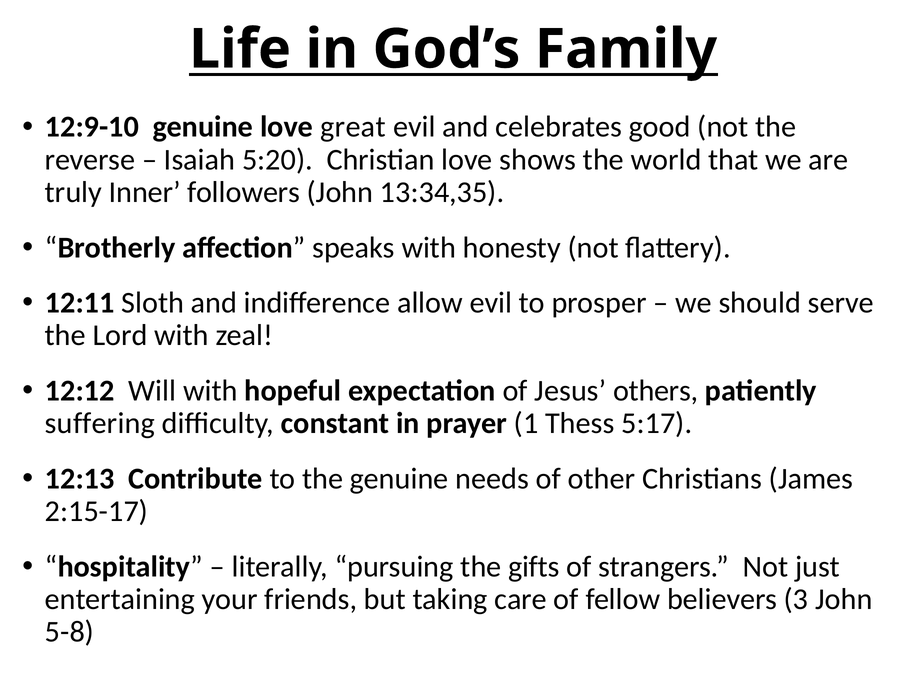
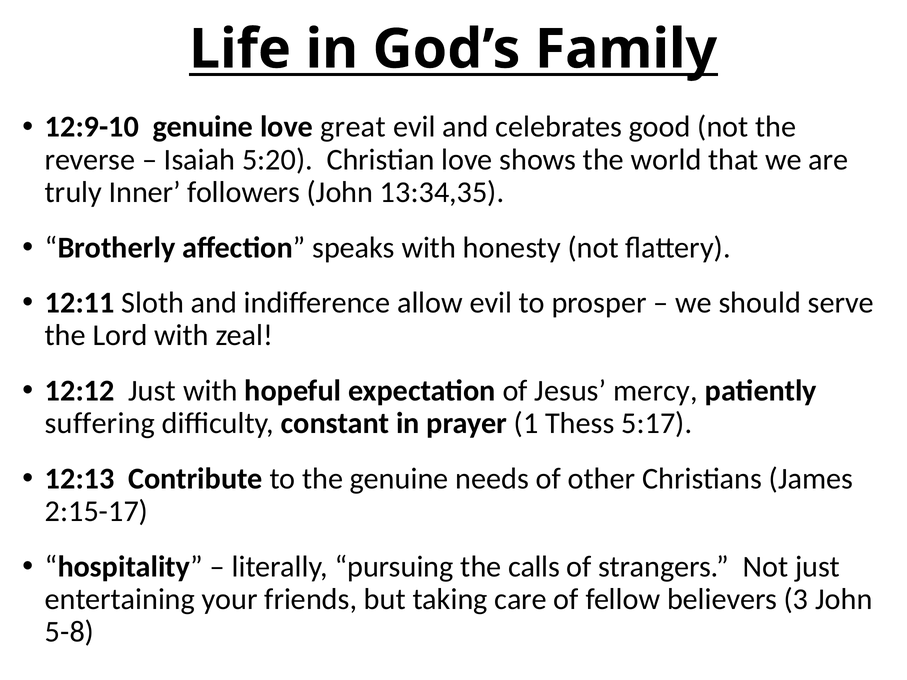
12:12 Will: Will -> Just (152, 391)
others: others -> mercy (655, 391)
gifts: gifts -> calls (534, 567)
